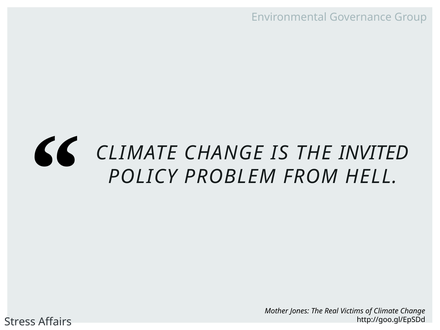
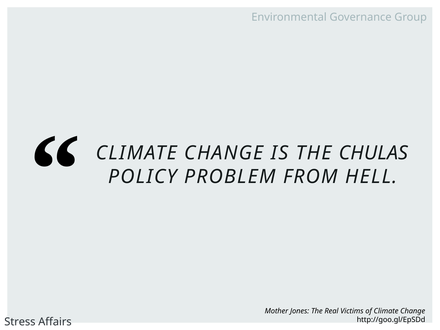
INVITED: INVITED -> CHULAS (374, 153)
